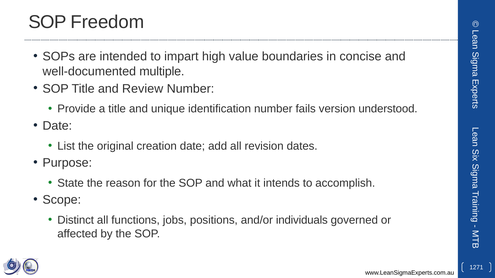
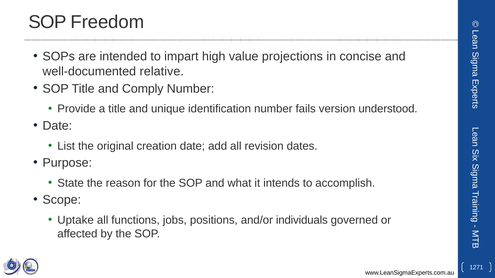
boundaries: boundaries -> projections (292, 57)
multiple: multiple -> relative (162, 71)
Review: Review -> Comply (143, 89)
Distinct: Distinct -> Uptake (76, 220)
